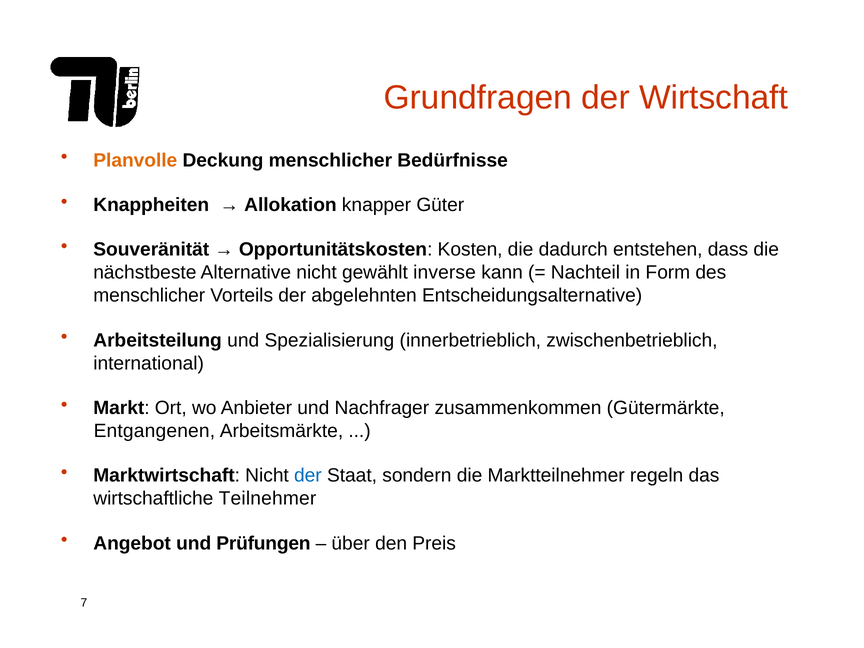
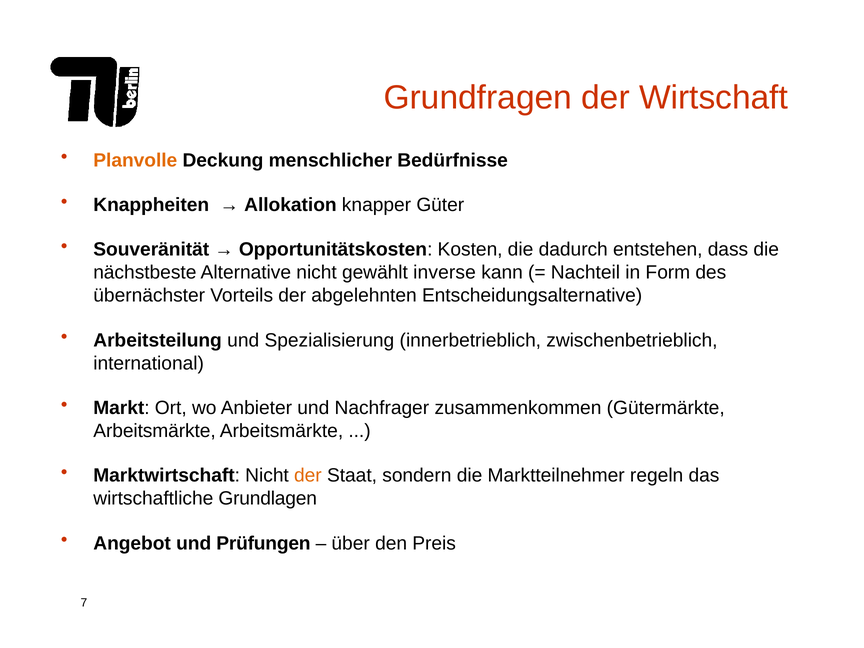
menschlicher: menschlicher -> übernächster (149, 296)
Entgangenen: Entgangenen -> Arbeitsmärkte (155, 431)
der colour: blue -> orange (308, 476)
Teilnehmer: Teilnehmer -> Grundlagen (268, 499)
